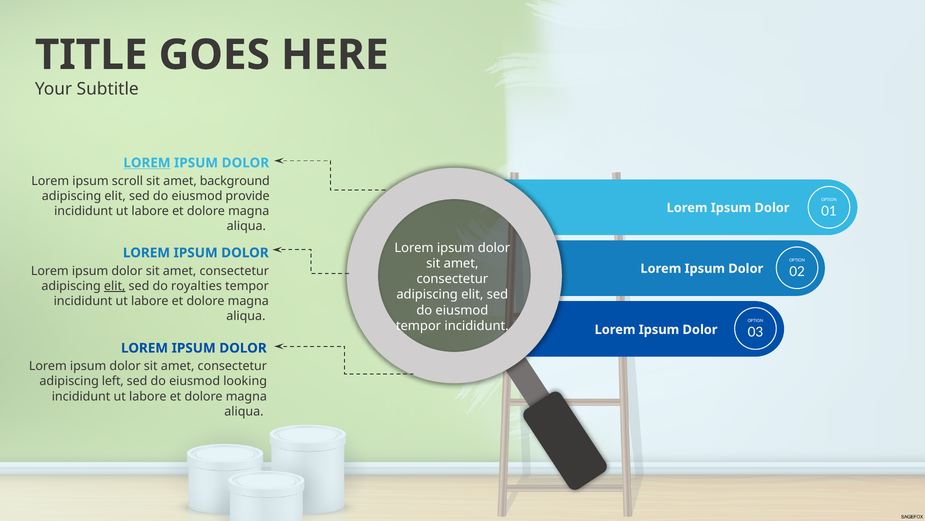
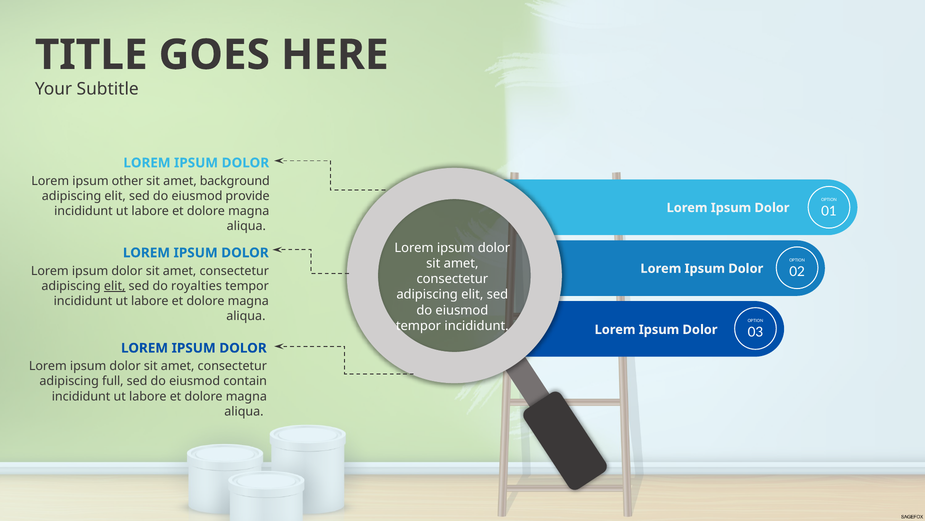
LOREM underline: present -> none (147, 163)
scroll: scroll -> other (128, 181)
left: left -> full (113, 381)
looking: looking -> contain (245, 381)
